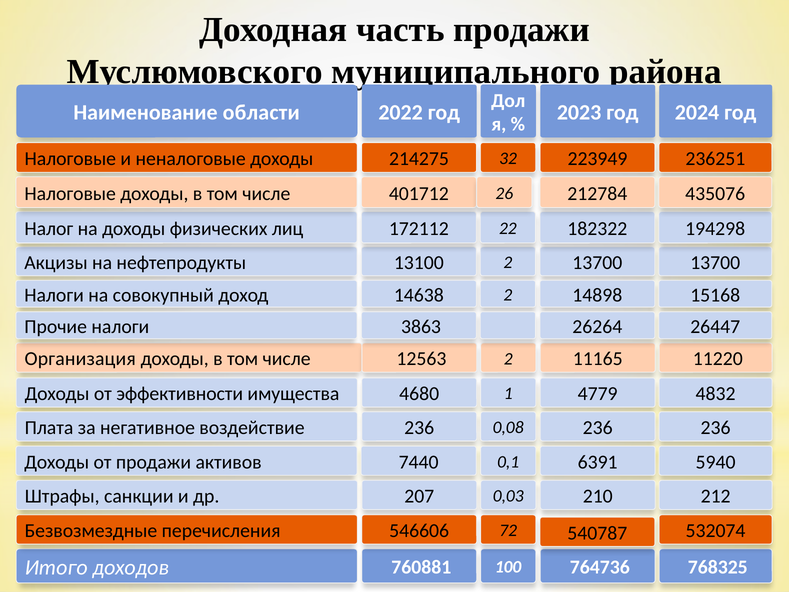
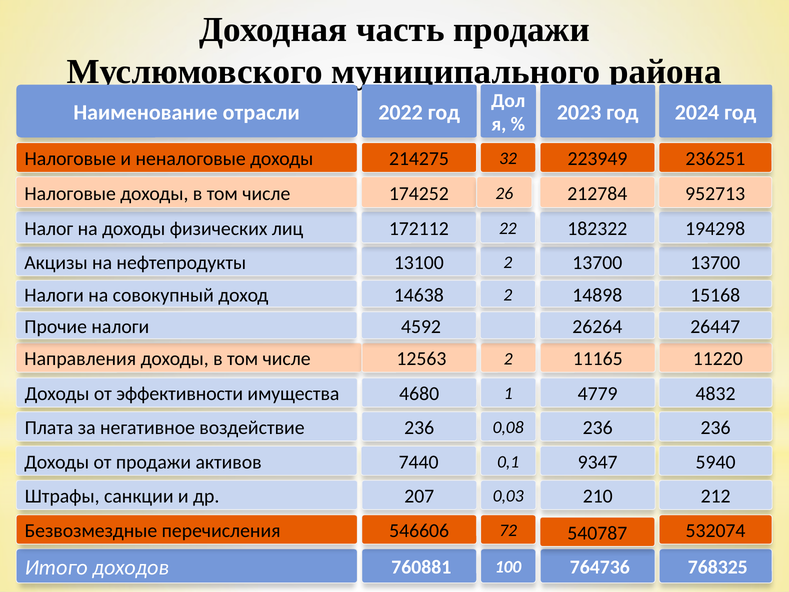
области: области -> отрасли (261, 112)
401712: 401712 -> 174252 (419, 193)
435076: 435076 -> 952713 (715, 193)
3863: 3863 -> 4592 (421, 326)
Организация: Организация -> Направления (80, 359)
6391: 6391 -> 9347 (598, 462)
